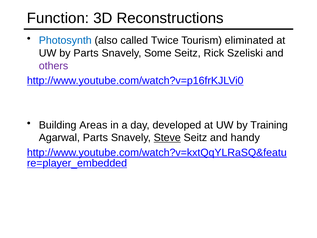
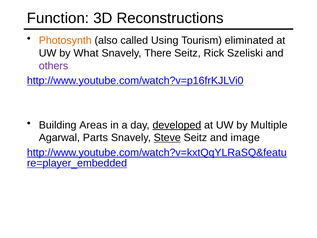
Photosynth colour: blue -> orange (65, 40)
Twice: Twice -> Using (165, 40)
by Parts: Parts -> What (86, 53)
Some: Some -> There (158, 53)
developed underline: none -> present (177, 125)
Training: Training -> Multiple (269, 125)
handy: handy -> image (245, 138)
